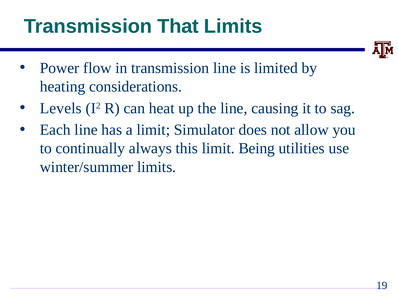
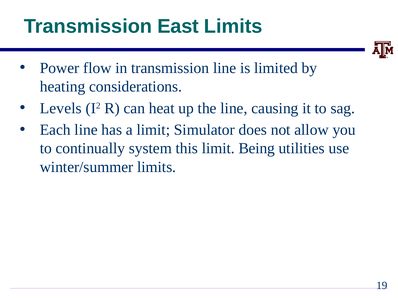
That: That -> East (178, 26)
always: always -> system (150, 149)
